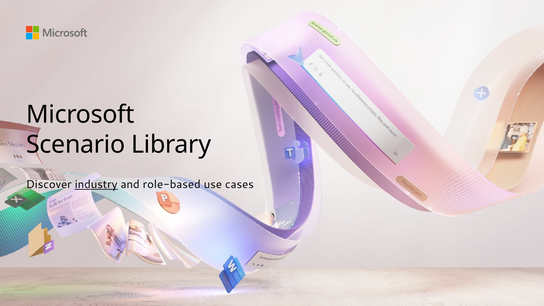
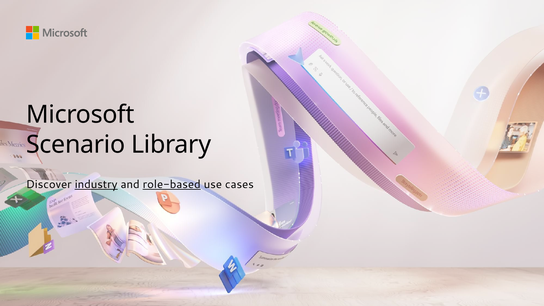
role-based underline: none -> present (172, 184)
